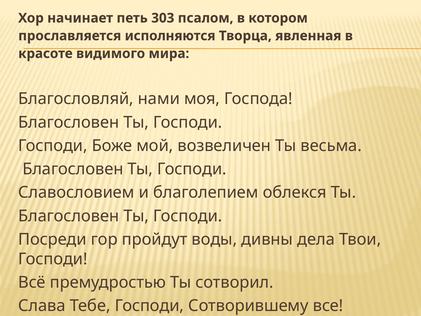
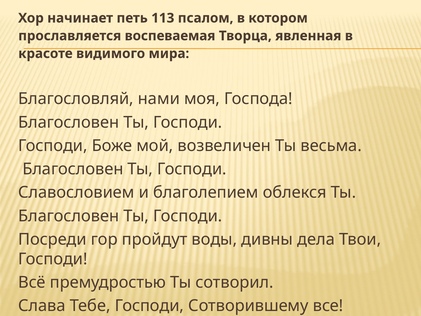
303: 303 -> 113 (163, 18)
исполняются: исполняются -> воспеваемая (170, 36)
